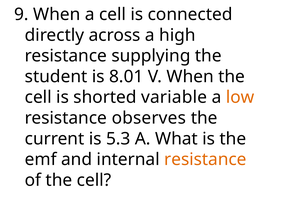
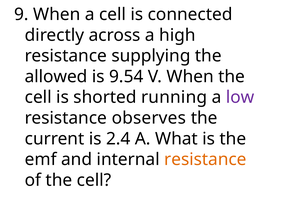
student: student -> allowed (56, 77)
8.01: 8.01 -> 9.54 (126, 77)
variable: variable -> running (174, 97)
low colour: orange -> purple (240, 97)
5.3: 5.3 -> 2.4 (118, 139)
